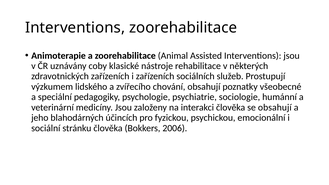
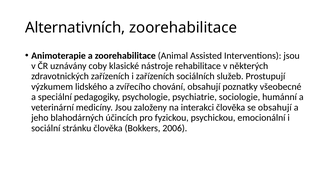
Interventions: Interventions -> Alternativních (75, 28)
